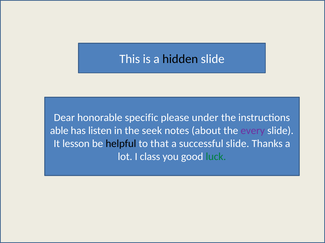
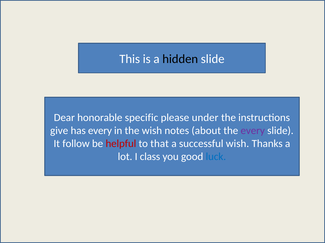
able: able -> give (59, 131)
has listen: listen -> every (100, 131)
the seek: seek -> wish (152, 131)
lesson: lesson -> follow (76, 144)
helpful colour: black -> red (121, 144)
successful slide: slide -> wish (237, 144)
luck colour: green -> blue (216, 157)
